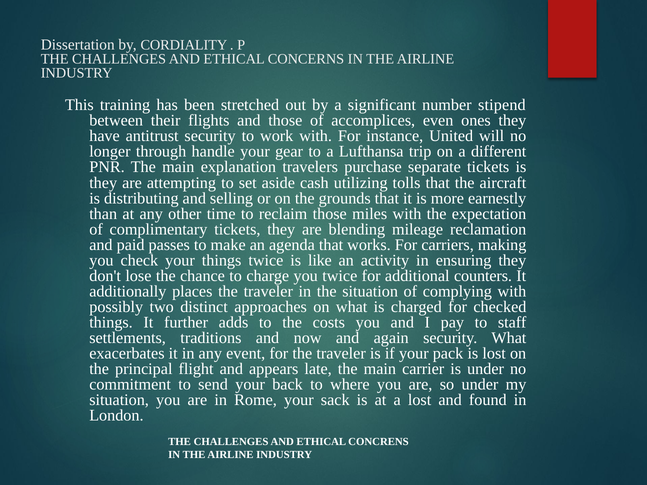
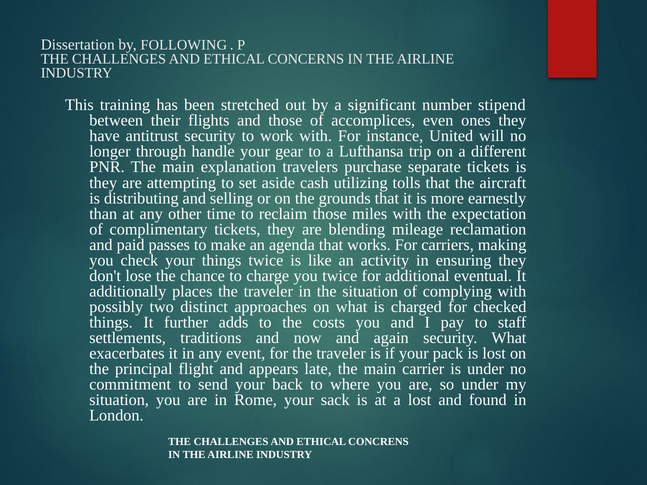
CORDIALITY: CORDIALITY -> FOLLOWING (184, 45)
counters: counters -> eventual (483, 276)
